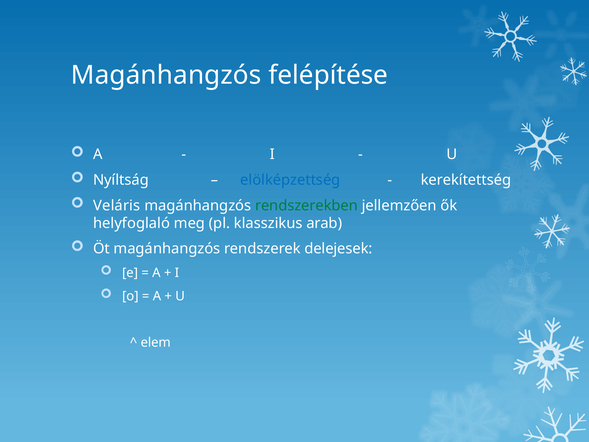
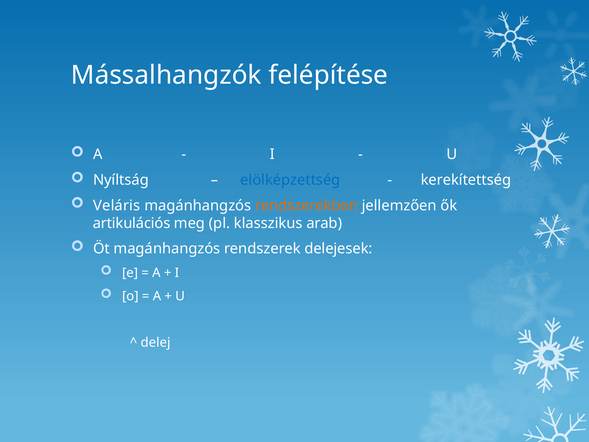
Magánhangzós: Magánhangzós -> Mássalhangzók (166, 75)
rendszerekben colour: green -> orange (306, 205)
helyfoglaló: helyfoglaló -> artikulációs (132, 223)
elem: elem -> delej (156, 342)
